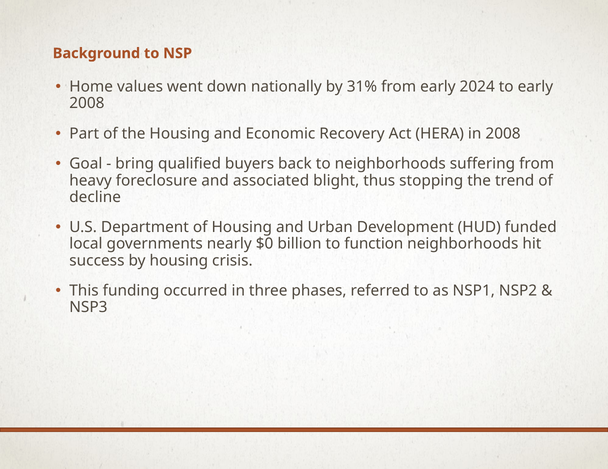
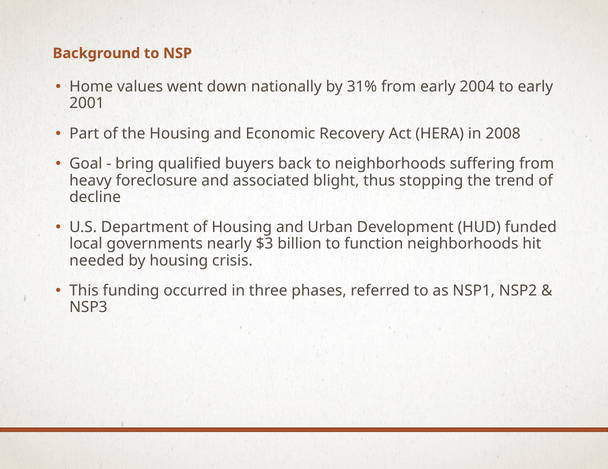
2024: 2024 -> 2004 (477, 87)
2008: 2008 -> 2001 (87, 103)
$0: $0 -> $3 (265, 244)
success: success -> needed (97, 261)
